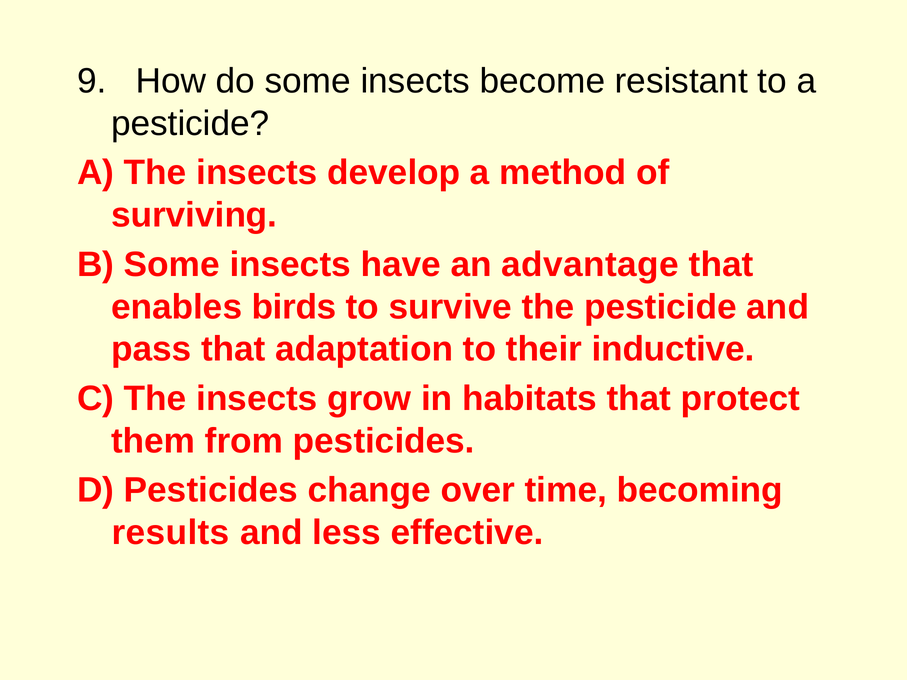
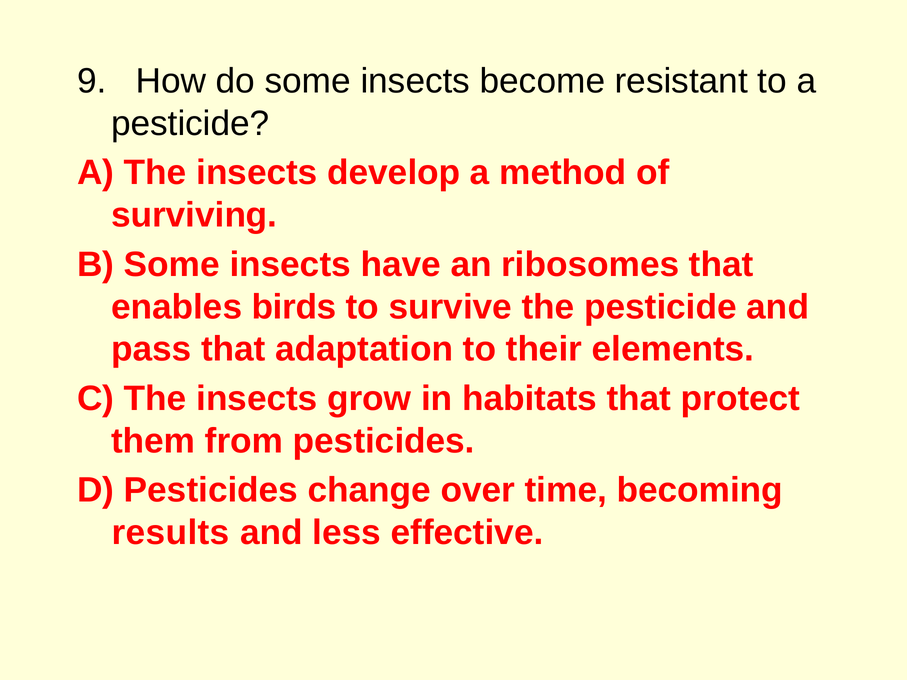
advantage: advantage -> ribosomes (590, 265)
inductive: inductive -> elements (673, 349)
